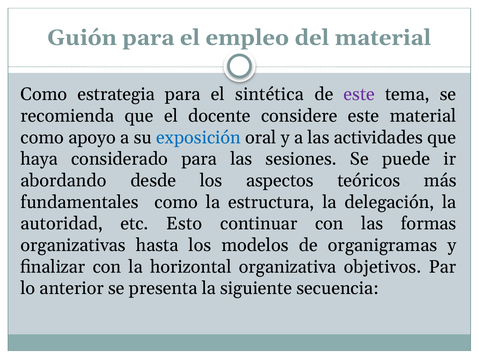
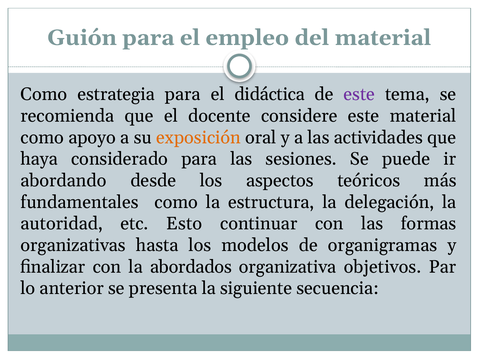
sintética: sintética -> didáctica (270, 94)
exposición colour: blue -> orange (199, 138)
horizontal: horizontal -> abordados (191, 267)
